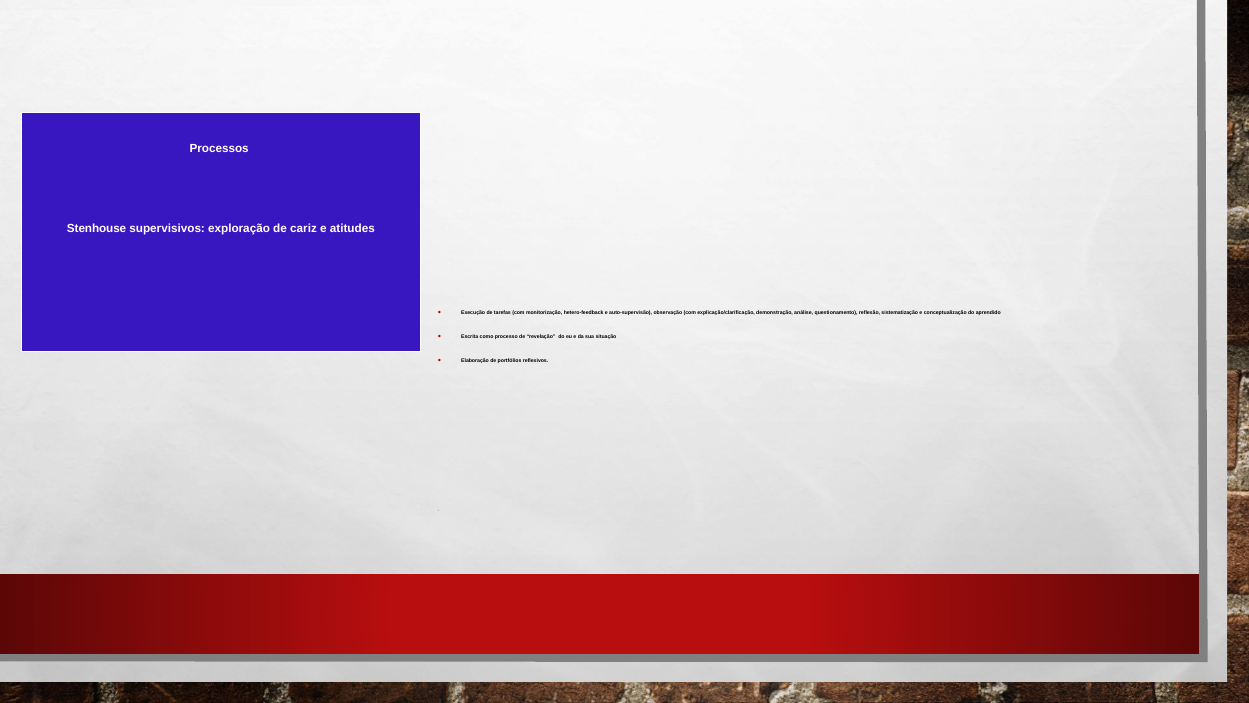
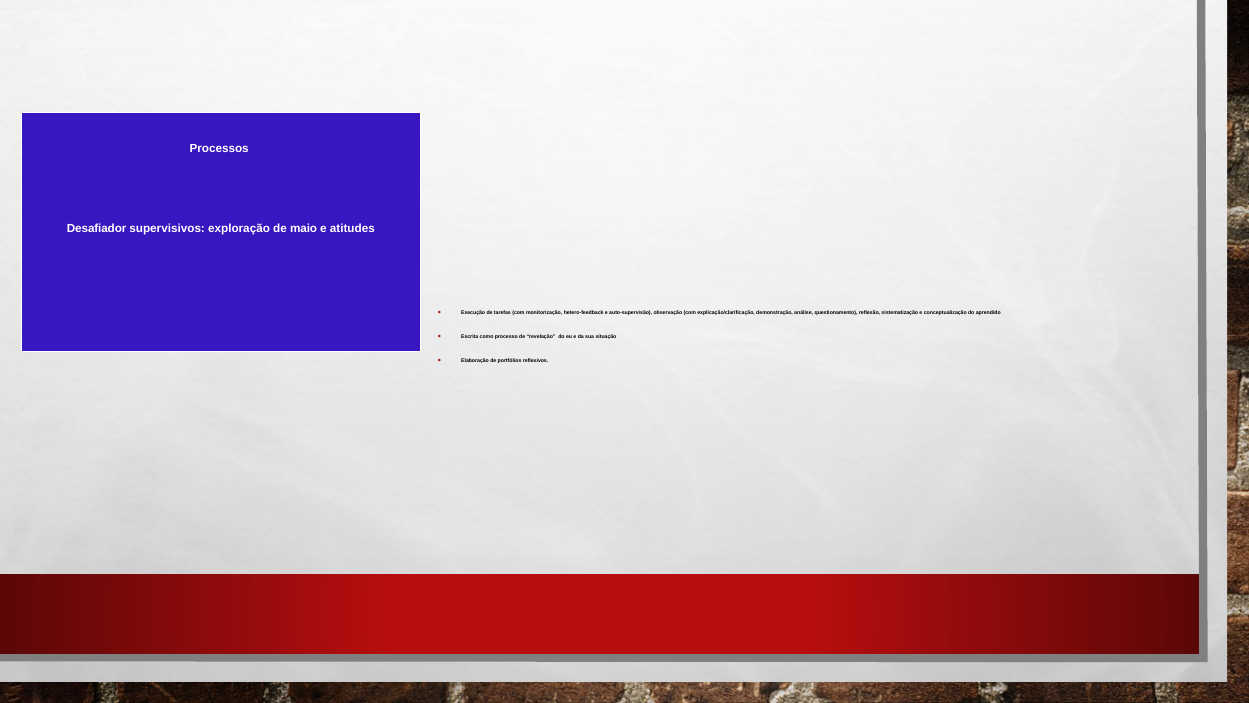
Stenhouse: Stenhouse -> Desafiador (97, 228)
cariz: cariz -> maio (304, 228)
